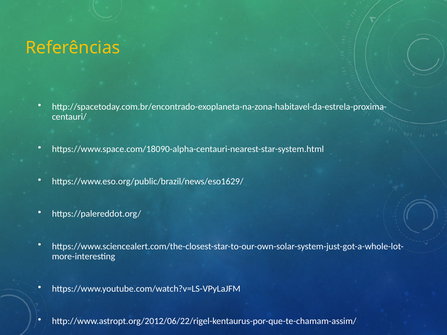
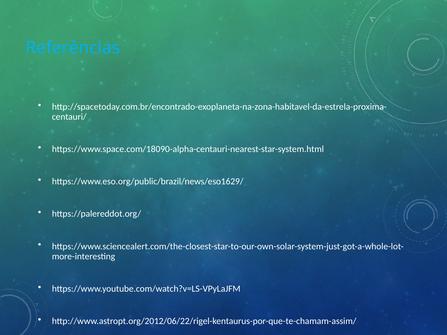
Referências colour: yellow -> light blue (73, 48)
